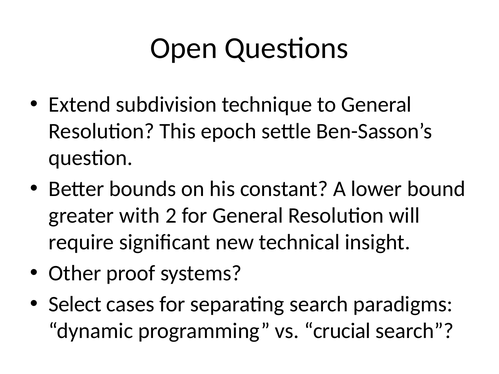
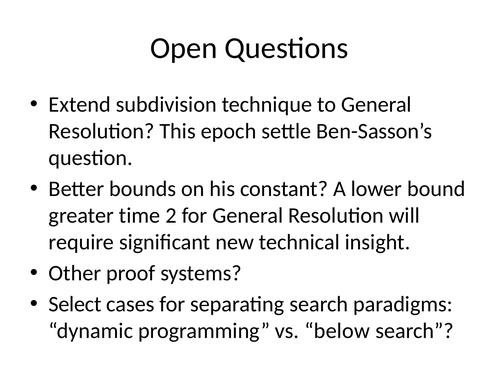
with: with -> time (140, 216)
crucial: crucial -> below (337, 331)
